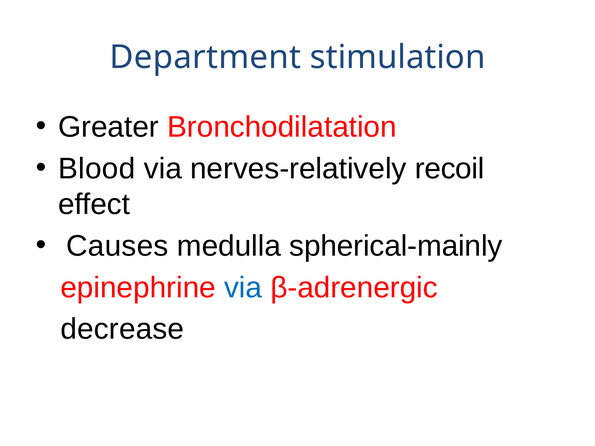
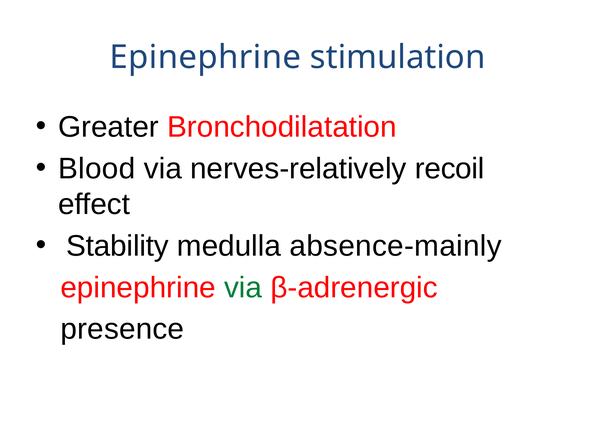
Department: Department -> Epinephrine (205, 57)
Causes: Causes -> Stability (118, 246)
spherical-mainly: spherical-mainly -> absence-mainly (396, 246)
via colour: blue -> green (243, 288)
decrease: decrease -> presence (122, 329)
